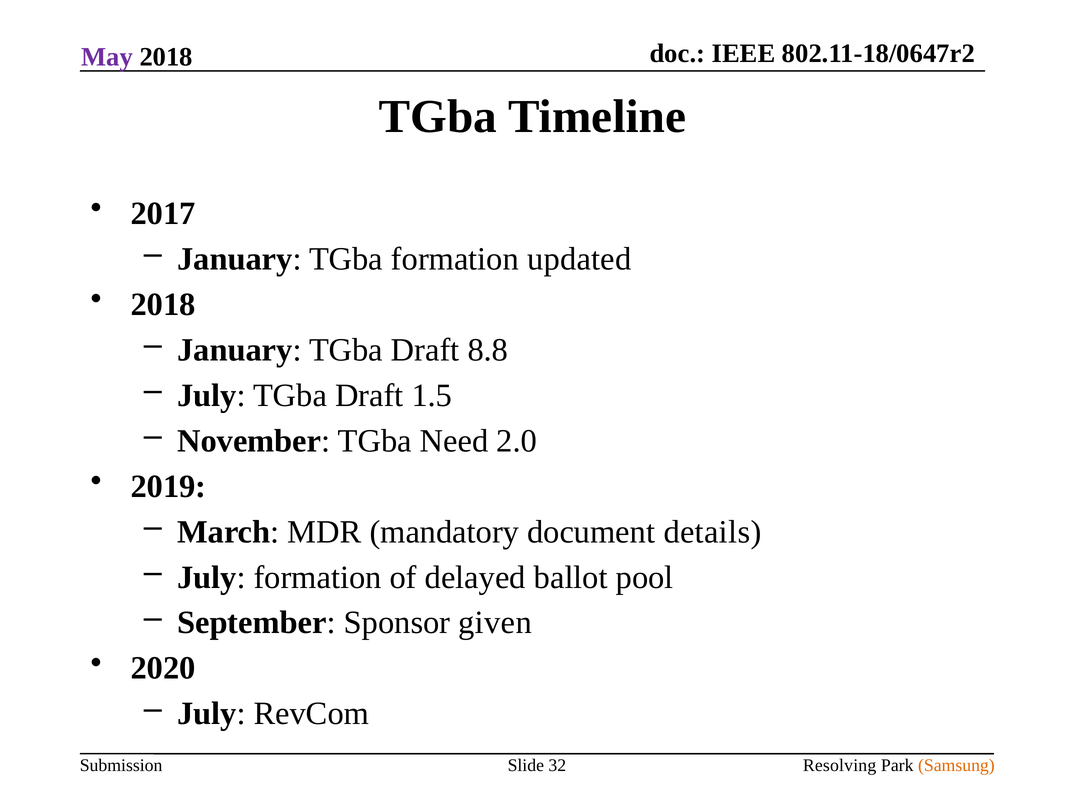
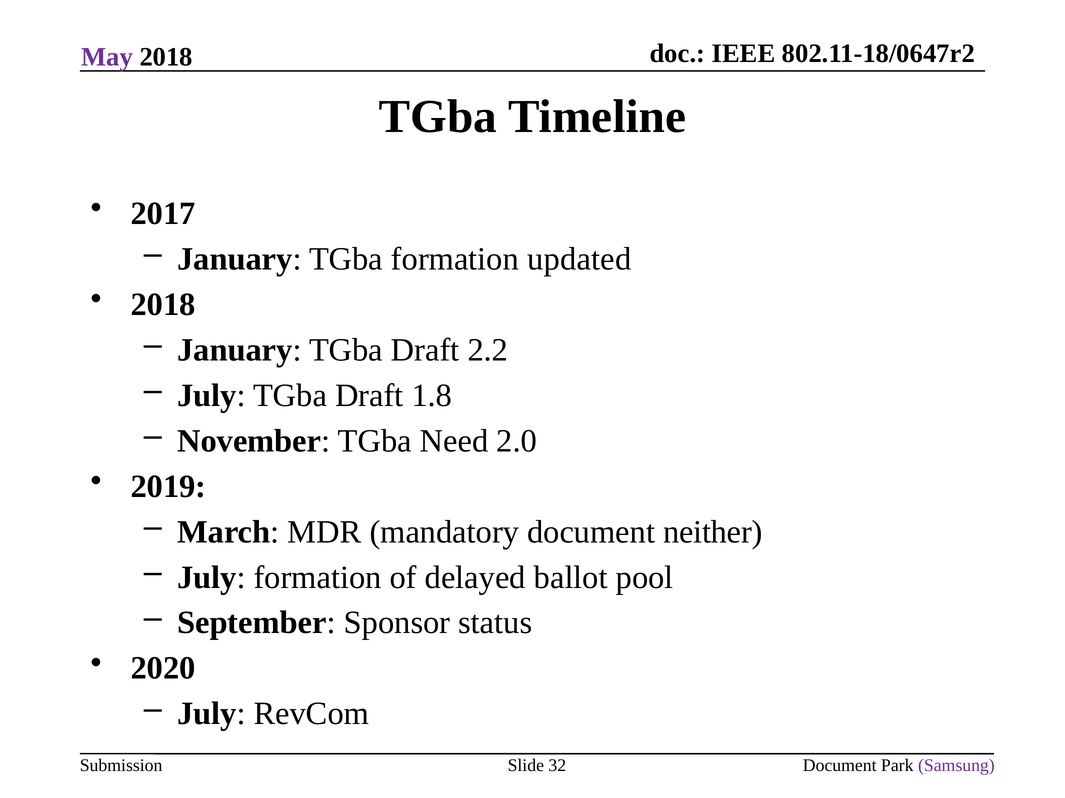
8.8: 8.8 -> 2.2 (488, 350)
1.5: 1.5 -> 1.8 (432, 396)
details: details -> neither (713, 532)
given: given -> status (495, 623)
Resolving: Resolving -> Document (840, 766)
Samsung colour: orange -> purple (956, 766)
